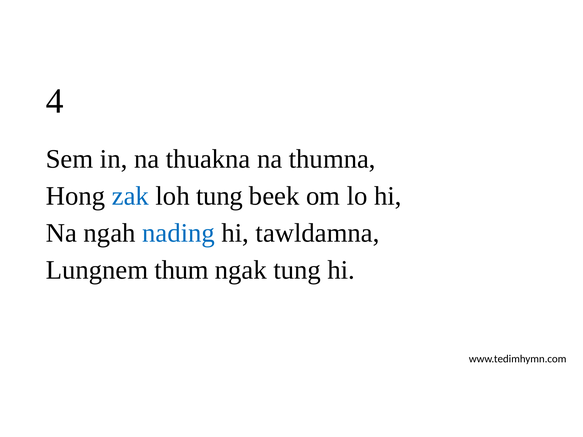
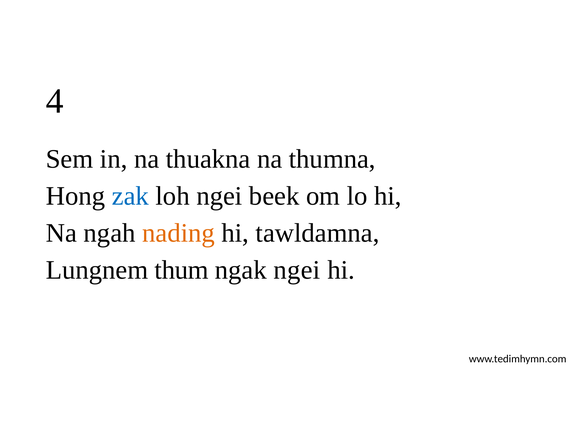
loh tung: tung -> ngei (219, 196)
nading colour: blue -> orange (179, 233)
ngak tung: tung -> ngei (297, 270)
